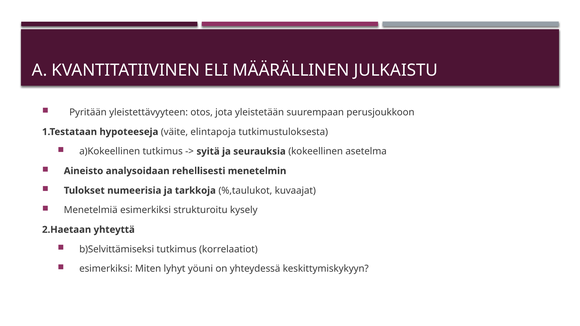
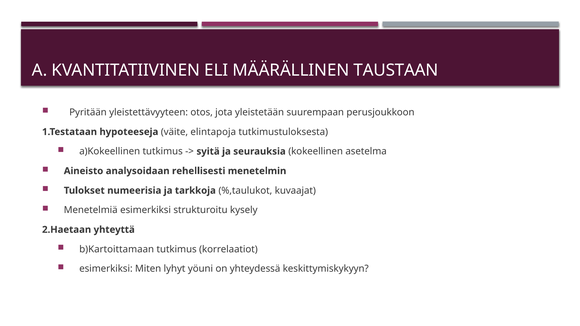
JULKAISTU: JULKAISTU -> TAUSTAAN (396, 70)
b)Selvittämiseksi: b)Selvittämiseksi -> b)Kartoittamaan (117, 249)
